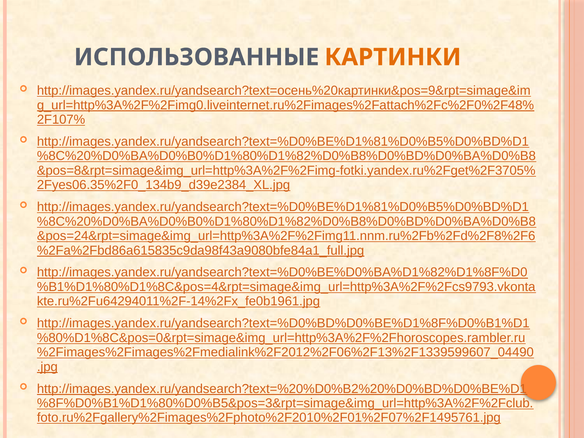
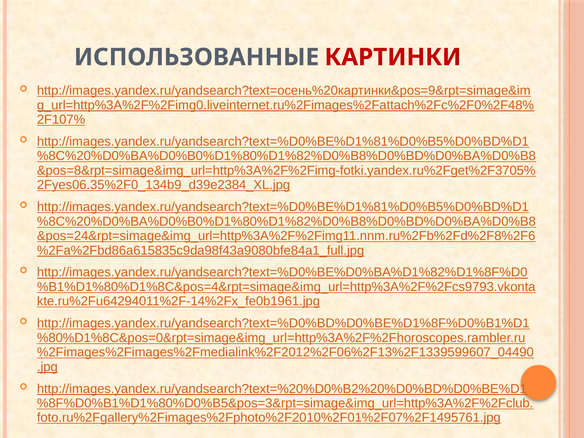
КАРТИНКИ colour: orange -> red (393, 57)
